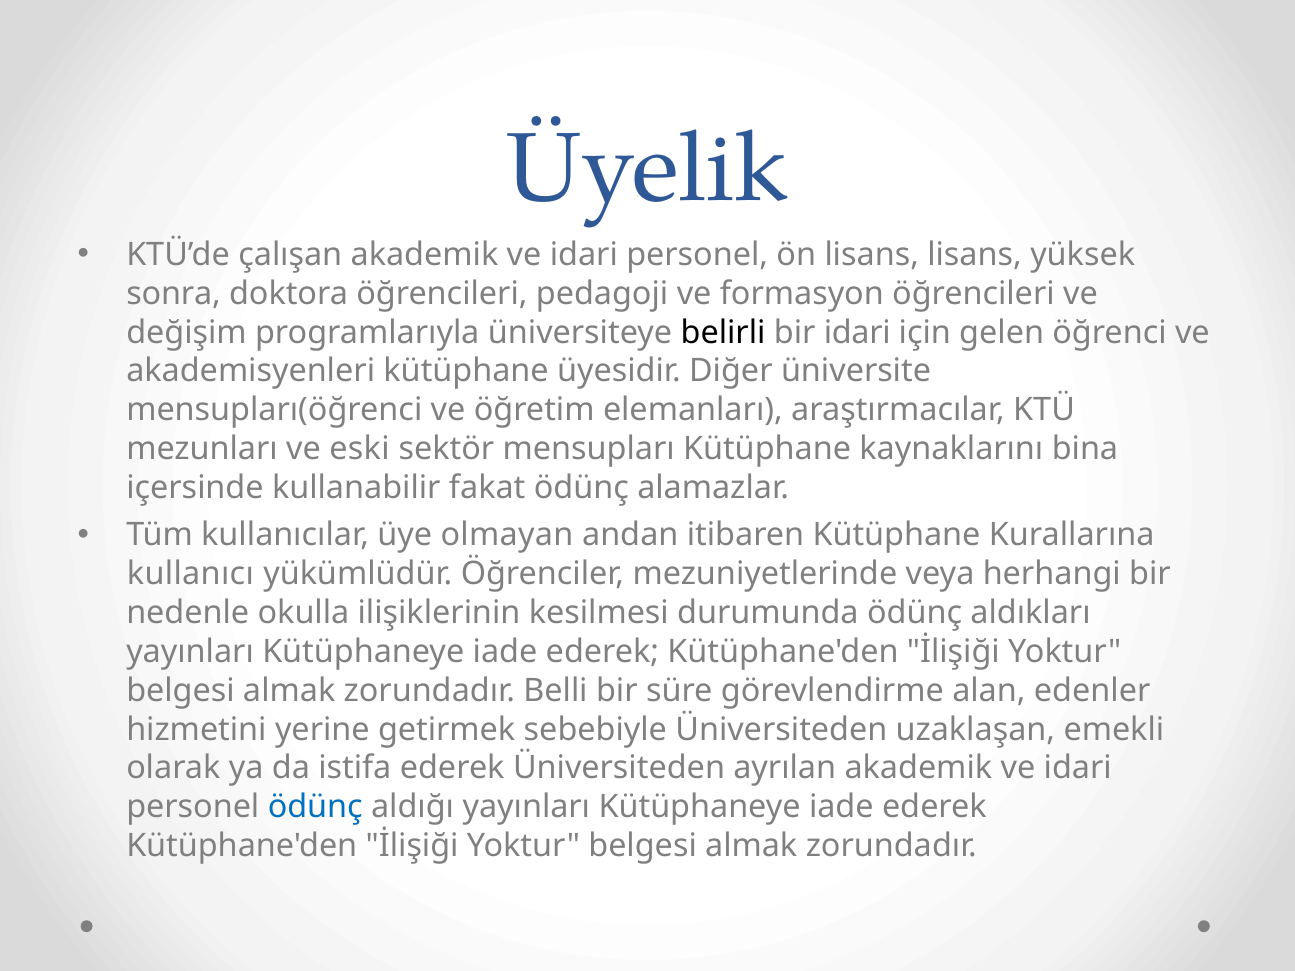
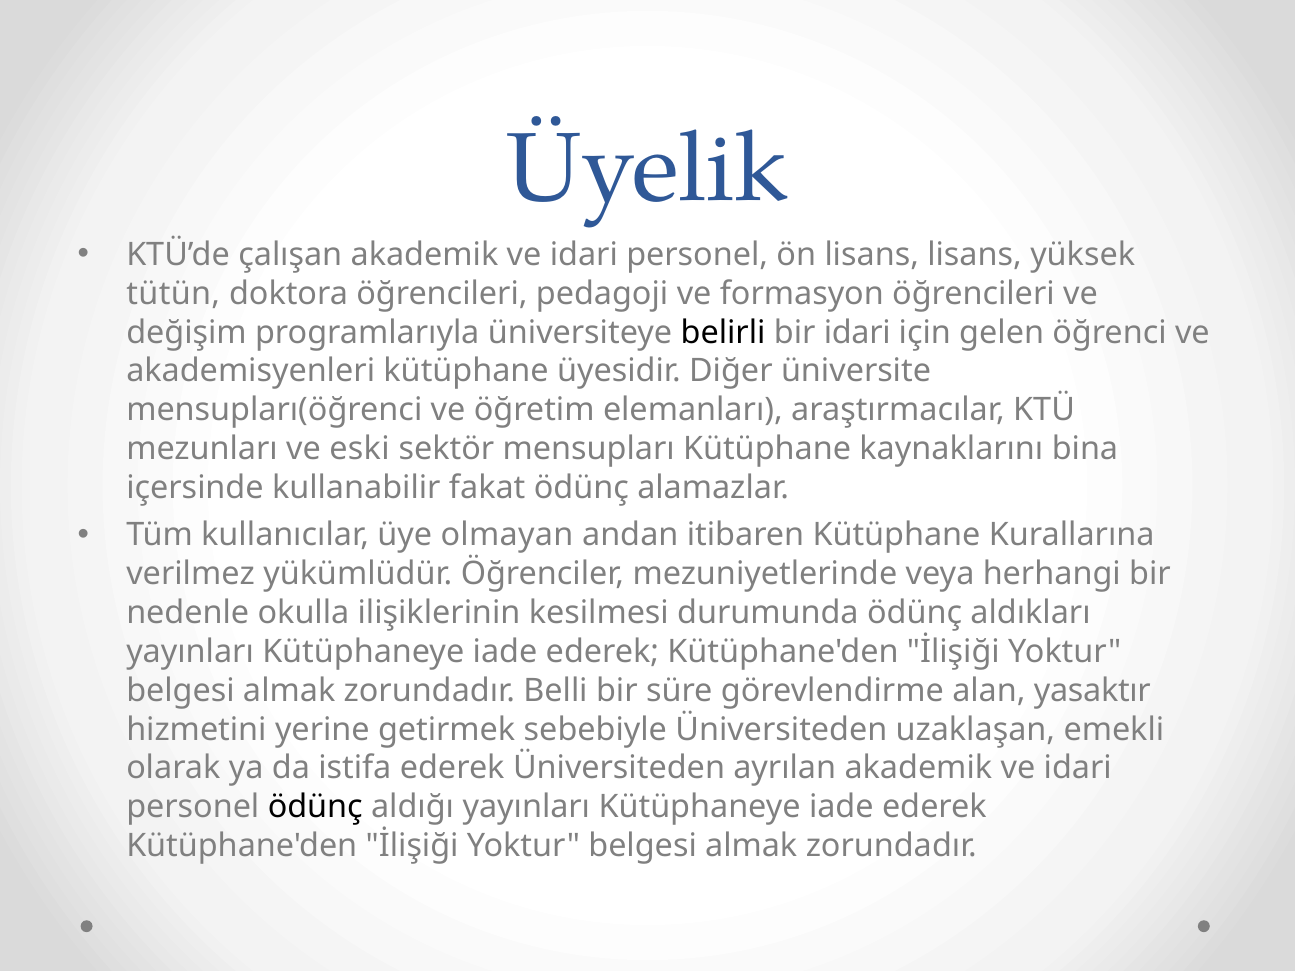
sonra: sonra -> tütün (173, 294)
kullanıcı: kullanıcı -> verilmez (191, 574)
edenler: edenler -> yasaktır (1092, 691)
ödünç colour: blue -> black (315, 807)
